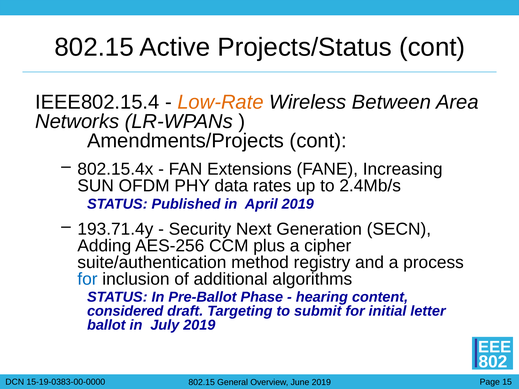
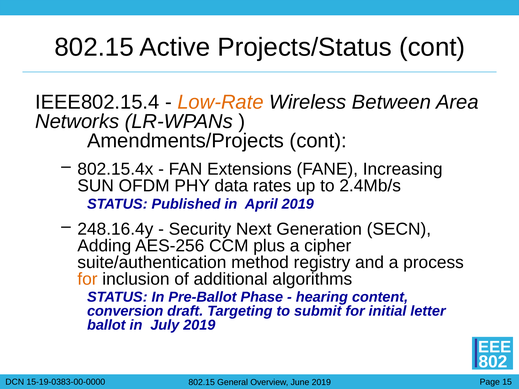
193.71.4y: 193.71.4y -> 248.16.4y (115, 229)
for colour: blue -> orange (87, 279)
considered: considered -> conversion (125, 311)
